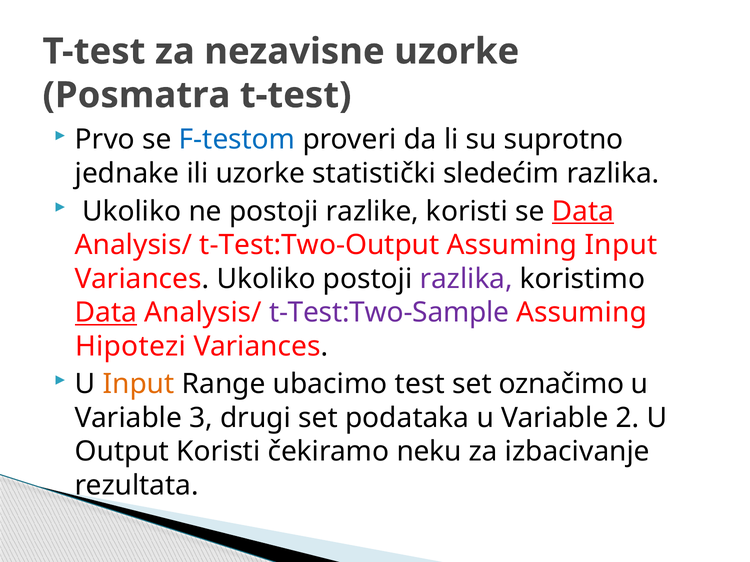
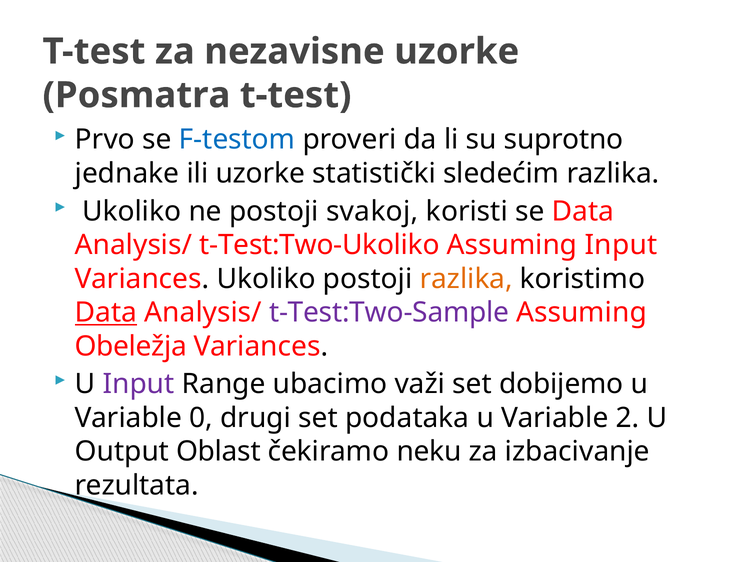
razlike: razlike -> svakoj (372, 211)
Data underline: present -> none (583, 211)
t-Test:Two-Output: t-Test:Two-Output -> t-Test:Two-Ukoliko (320, 245)
razlika colour: purple -> orange (466, 279)
Hipotezi: Hipotezi -> Obeležja (131, 347)
Input colour: orange -> purple (139, 385)
test: test -> važi (420, 385)
označimo: označimo -> dobijemo (561, 385)
3: 3 -> 0 (201, 418)
Output Koristi: Koristi -> Oblast (218, 452)
